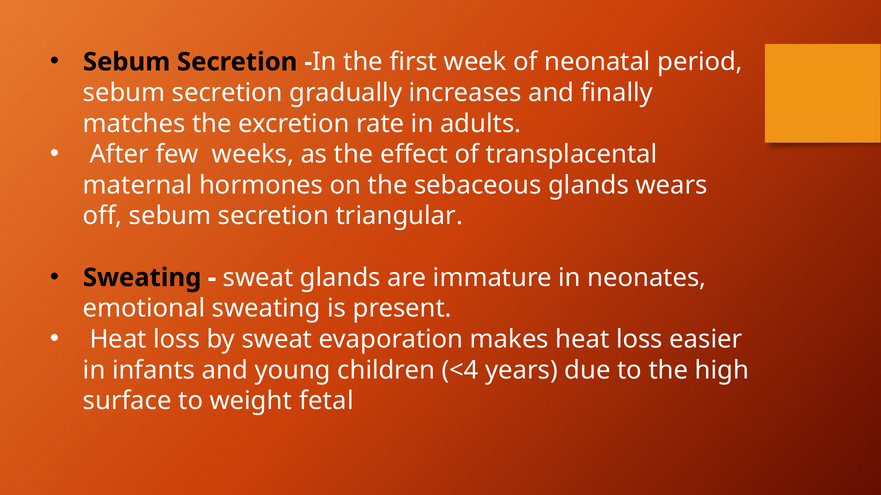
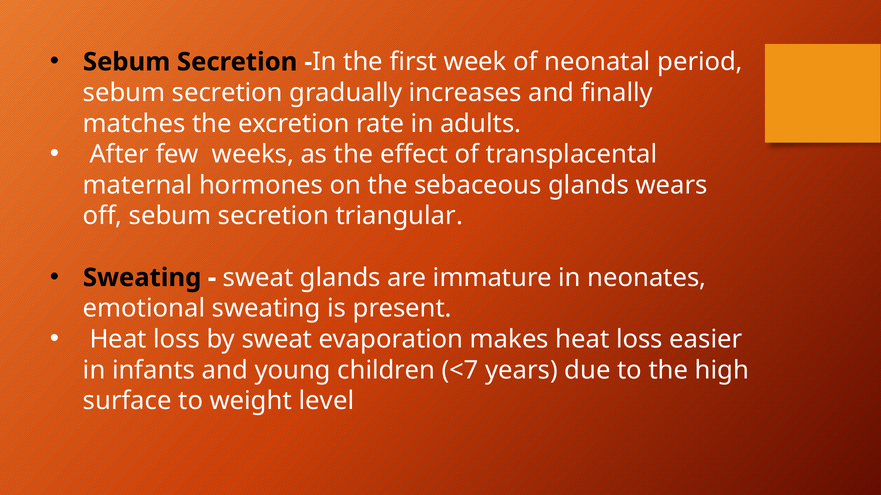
<4: <4 -> <7 (460, 371)
fetal: fetal -> level (326, 401)
